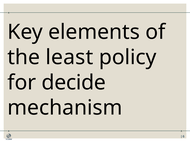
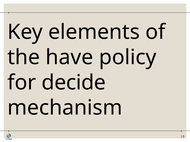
least: least -> have (69, 57)
